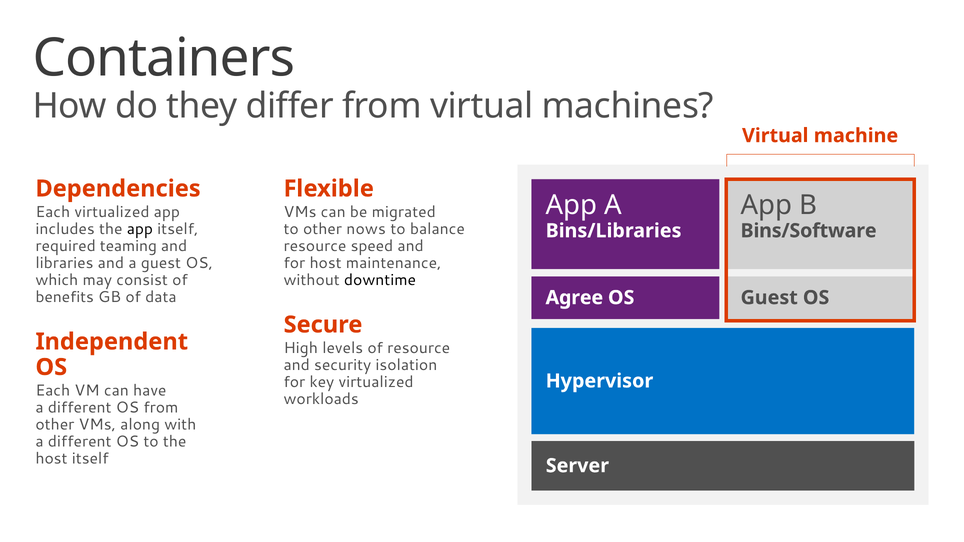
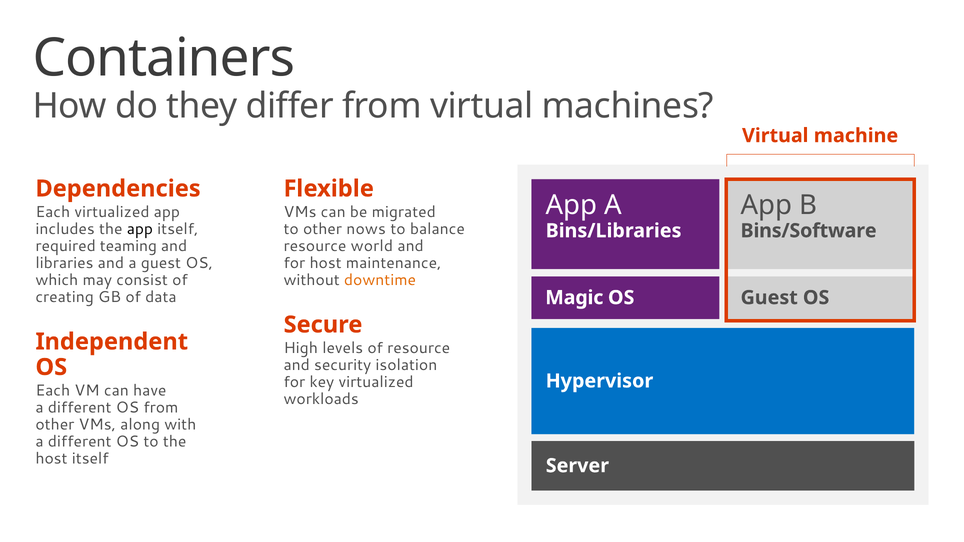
speed: speed -> world (372, 246)
downtime colour: black -> orange (380, 280)
benefits: benefits -> creating (65, 297)
Agree: Agree -> Magic (574, 298)
